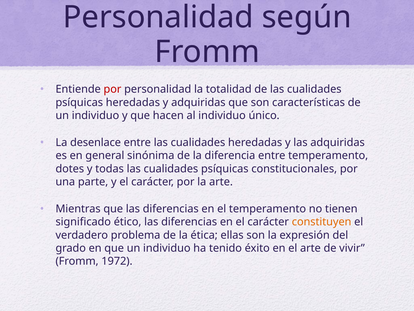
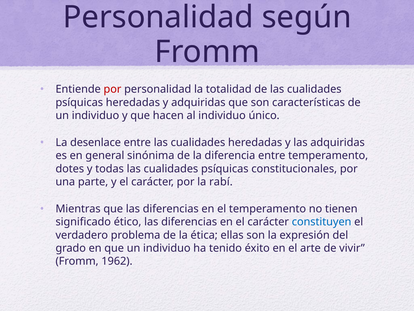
la arte: arte -> rabí (221, 182)
constituyen colour: orange -> blue (322, 222)
1972: 1972 -> 1962 (117, 261)
